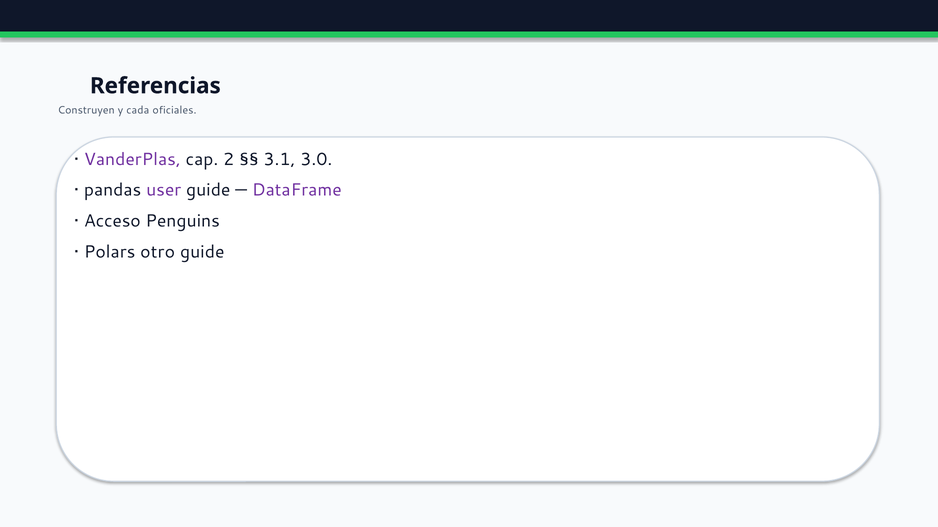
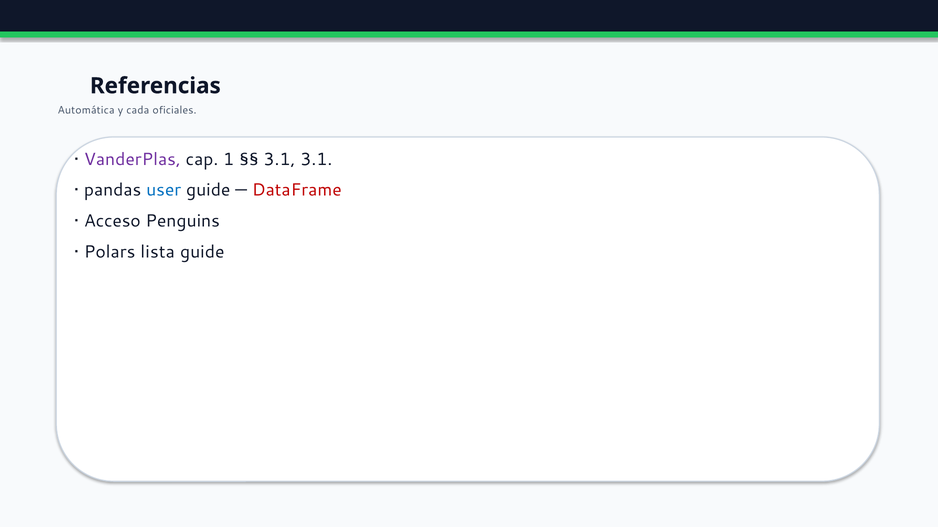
Construyen: Construyen -> Automática (86, 111)
2: 2 -> 1 (229, 159)
3.1 3.0: 3.0 -> 3.1 (316, 159)
user colour: purple -> blue (164, 190)
DataFrame colour: purple -> red (297, 190)
otro: otro -> lista (158, 252)
